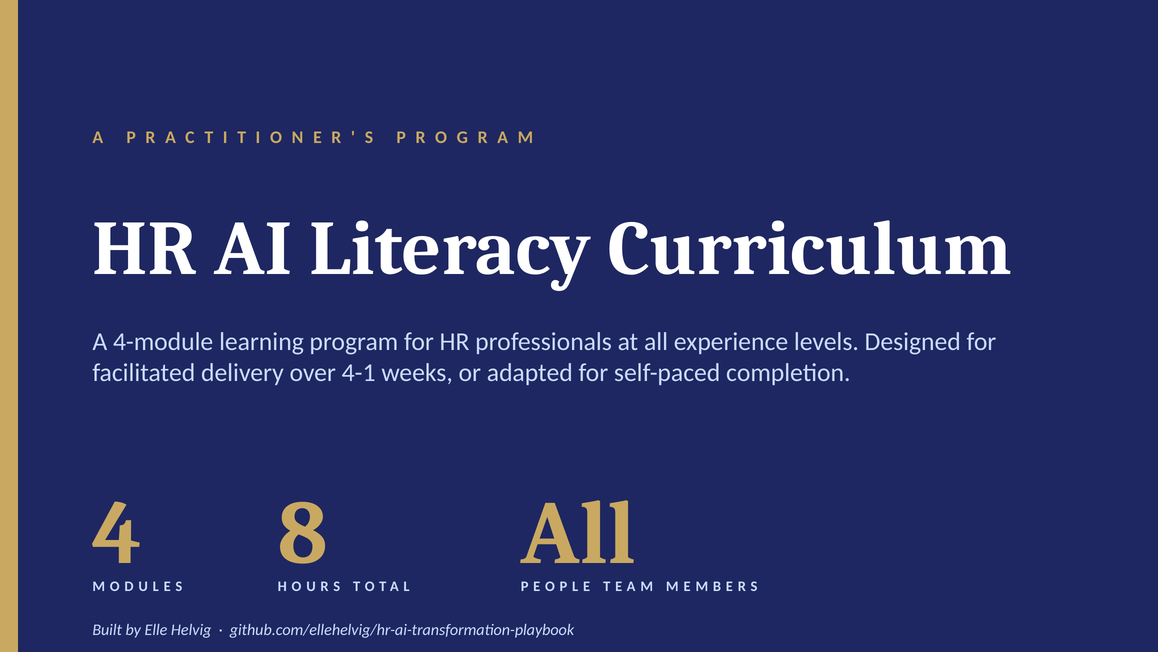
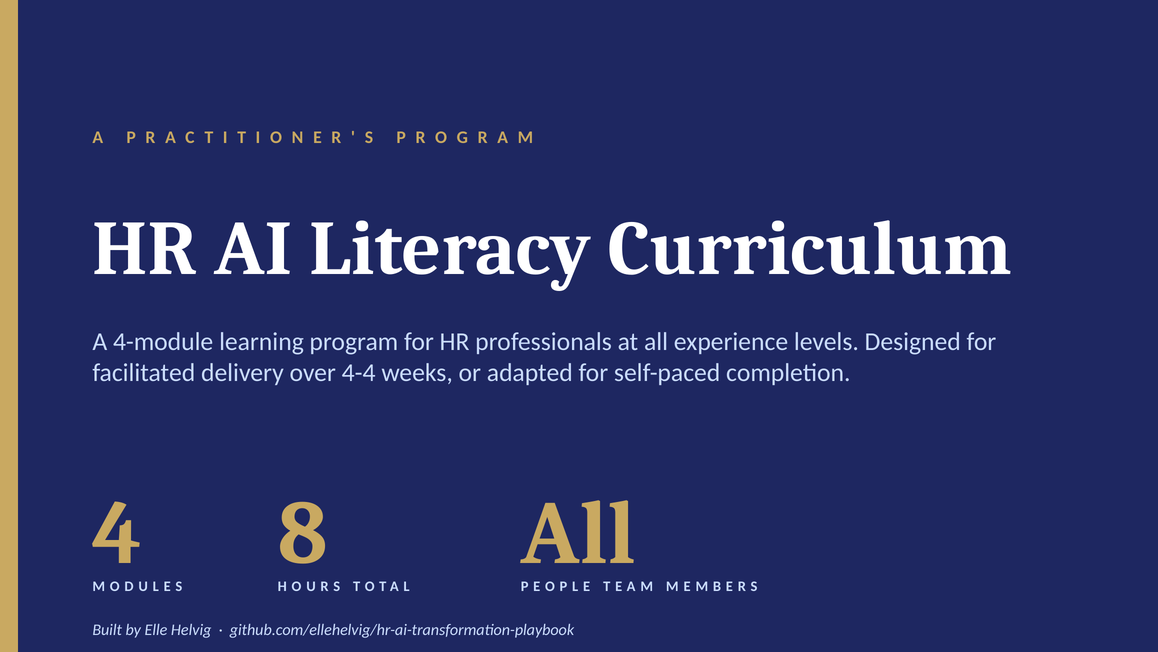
4-1: 4-1 -> 4-4 (359, 372)
